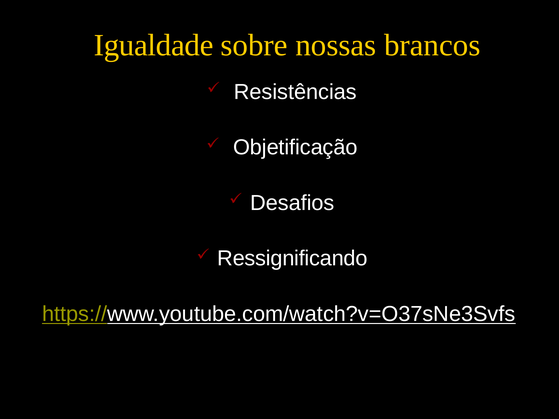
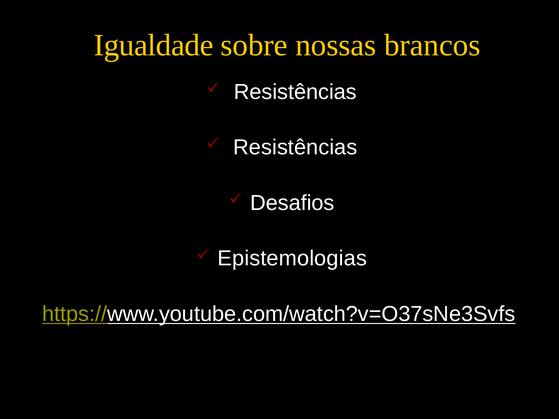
Objetificação: Objetificação -> Resistências (295, 147)
Ressignificando: Ressignificando -> Epistemologias (292, 259)
